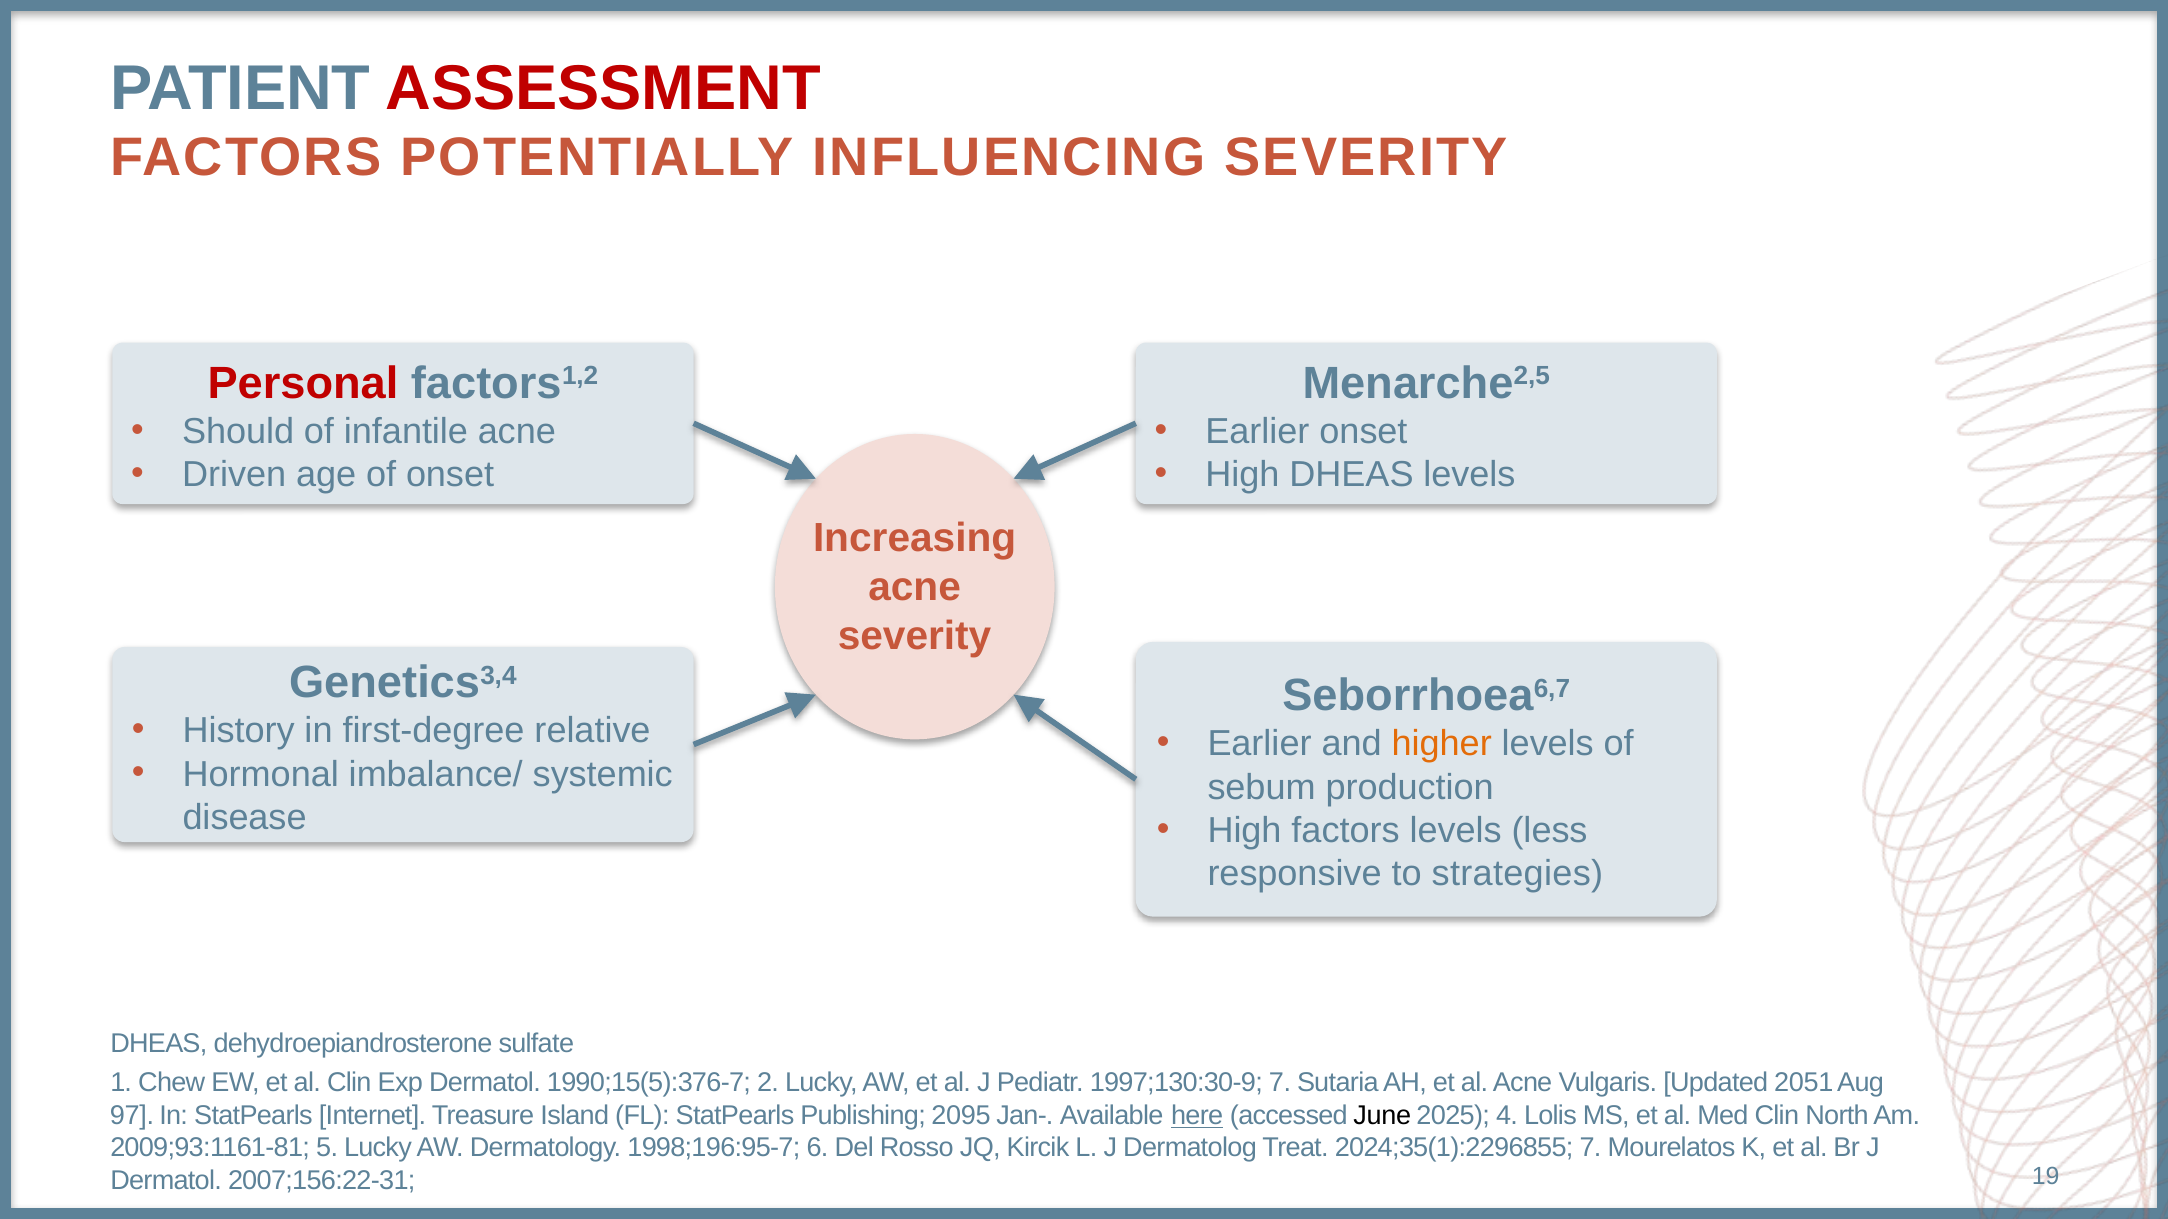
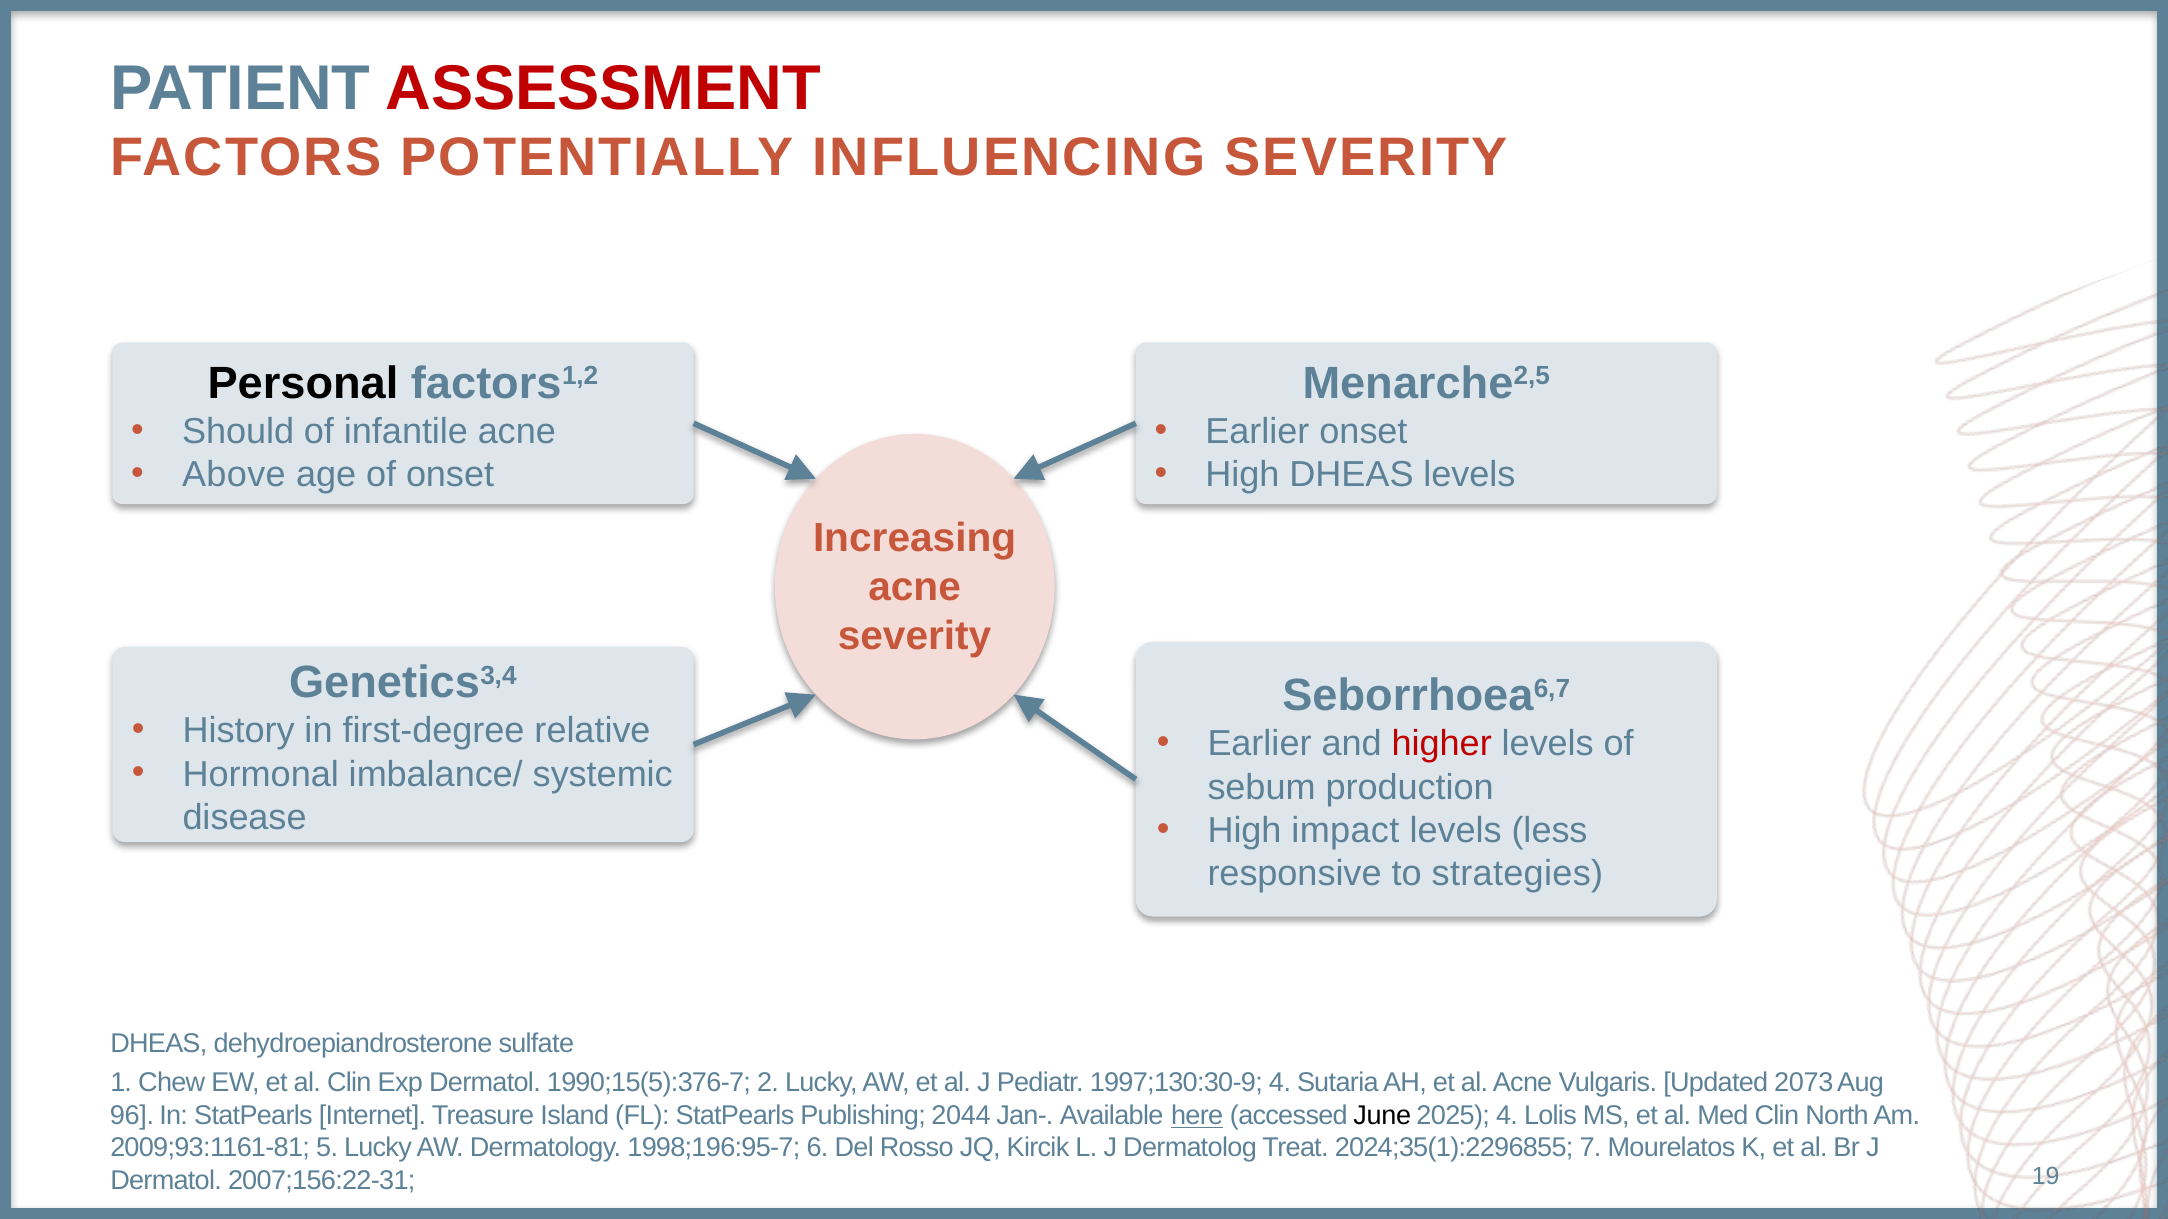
Personal colour: red -> black (303, 383)
Driven: Driven -> Above (234, 475)
higher colour: orange -> red (1442, 744)
High factors: factors -> impact (1345, 831)
1997;130:30-9 7: 7 -> 4 (1280, 1083)
2051: 2051 -> 2073 (1804, 1083)
97: 97 -> 96 (132, 1116)
2095: 2095 -> 2044 (961, 1116)
